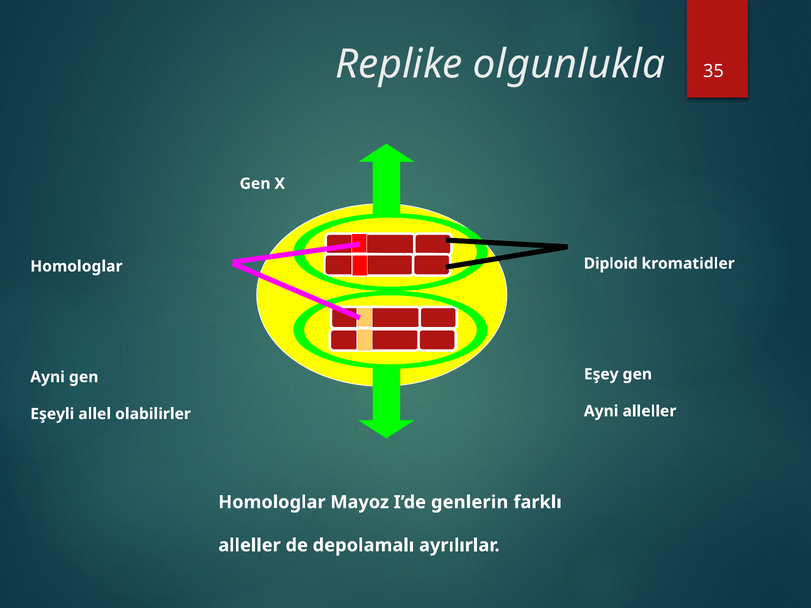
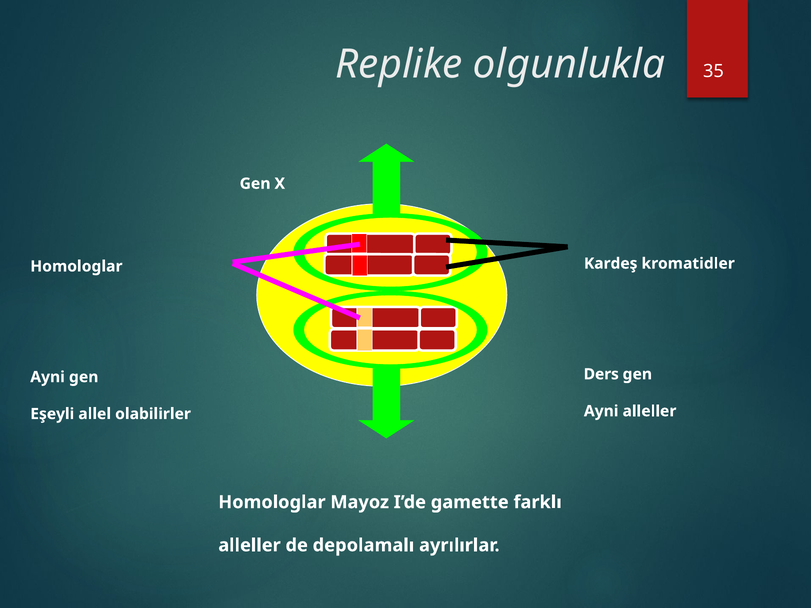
Diploid: Diploid -> Kardeş (611, 264)
Eşey: Eşey -> Ders (601, 374)
genlerin: genlerin -> gamette (470, 502)
